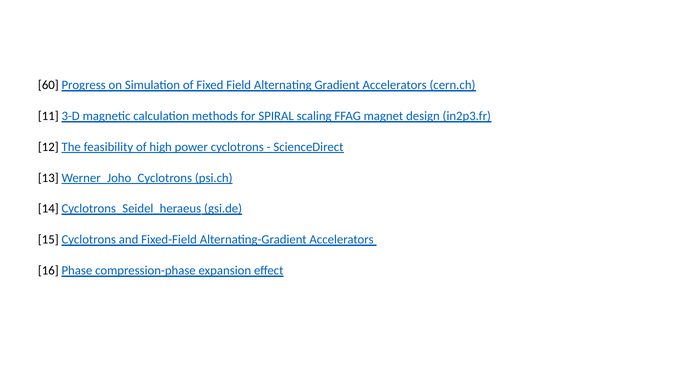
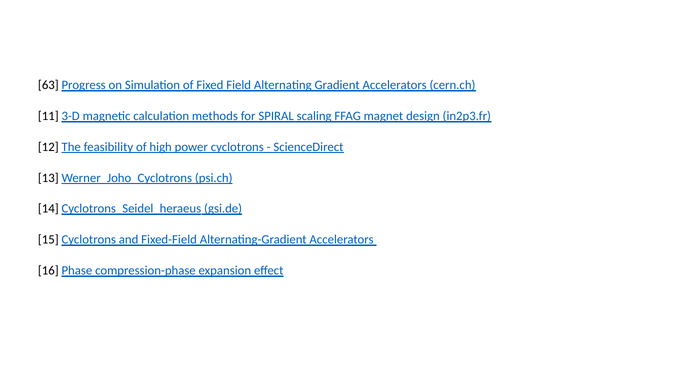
60: 60 -> 63 (48, 85)
